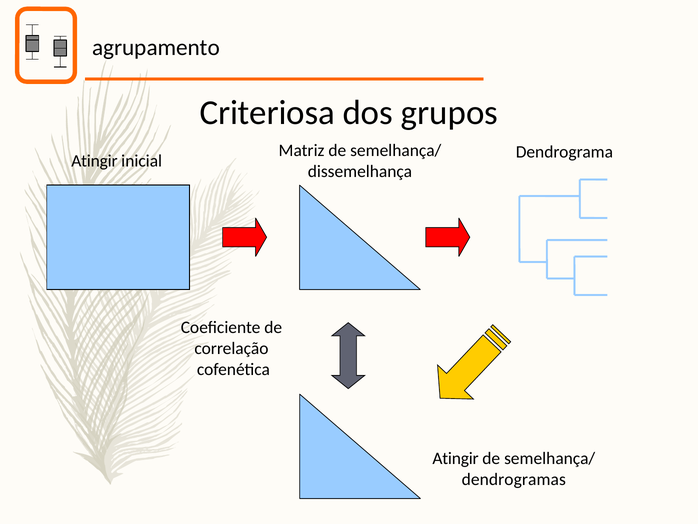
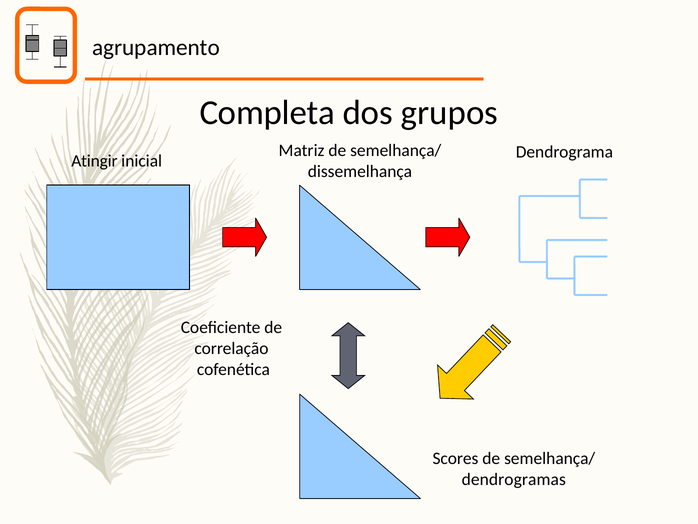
Criteriosa: Criteriosa -> Completa (267, 113)
Atingir: Atingir -> Scores (455, 458)
